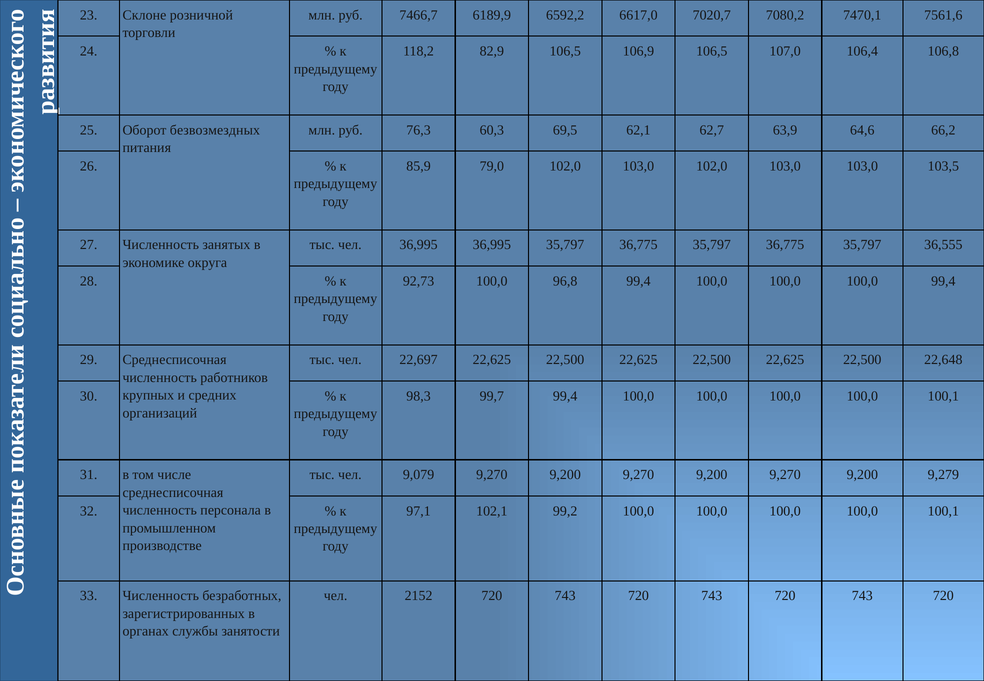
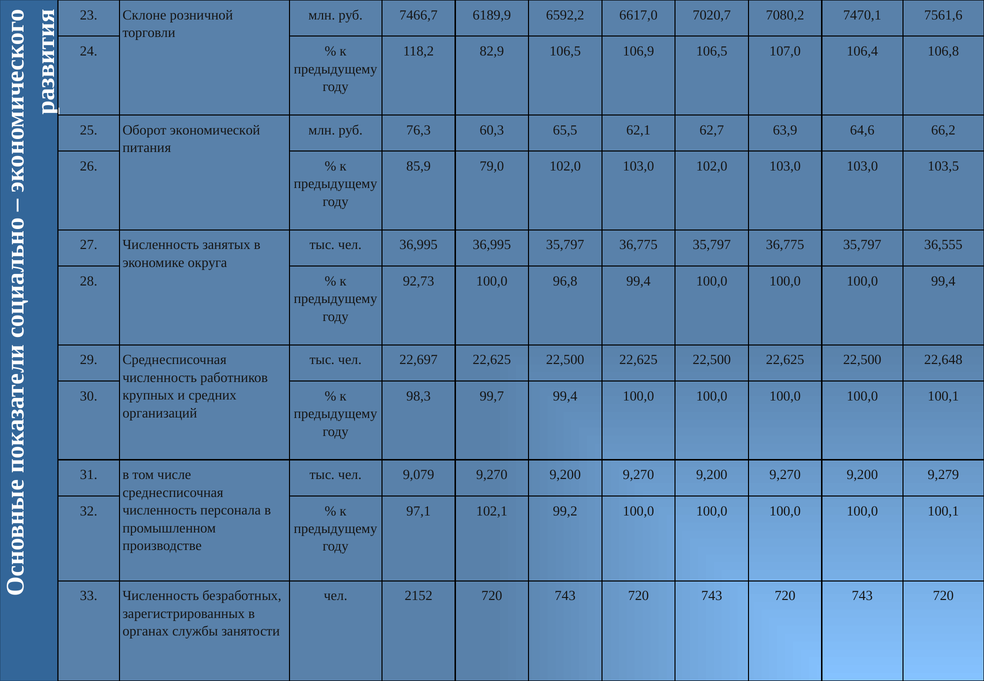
безвозмездных: безвозмездных -> экономической (215, 130)
69,5: 69,5 -> 65,5 (565, 130)
